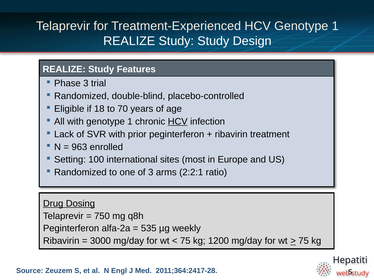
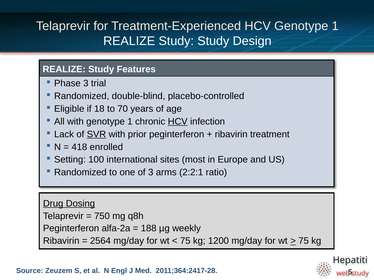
SVR underline: none -> present (96, 134)
963: 963 -> 418 (79, 147)
535: 535 -> 188 (149, 229)
3000: 3000 -> 2564 (100, 241)
